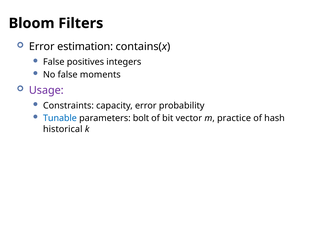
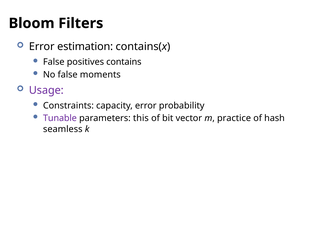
integers: integers -> contains (124, 62)
Tunable colour: blue -> purple (60, 118)
bolt: bolt -> this (141, 118)
historical: historical -> seamless (63, 129)
